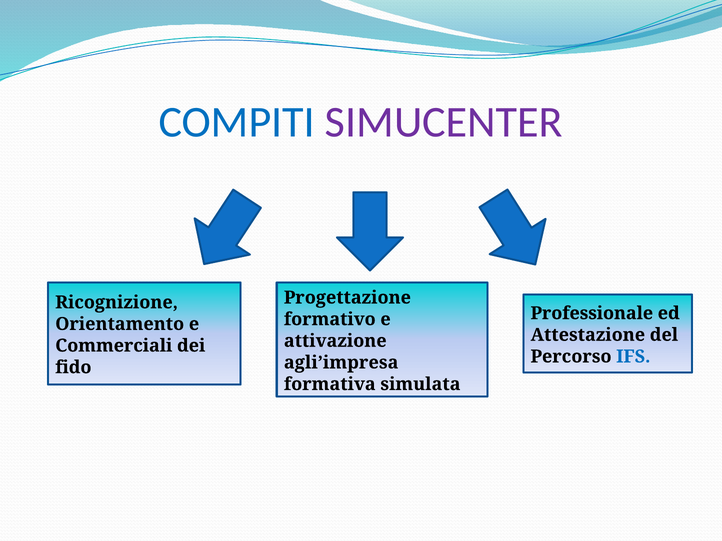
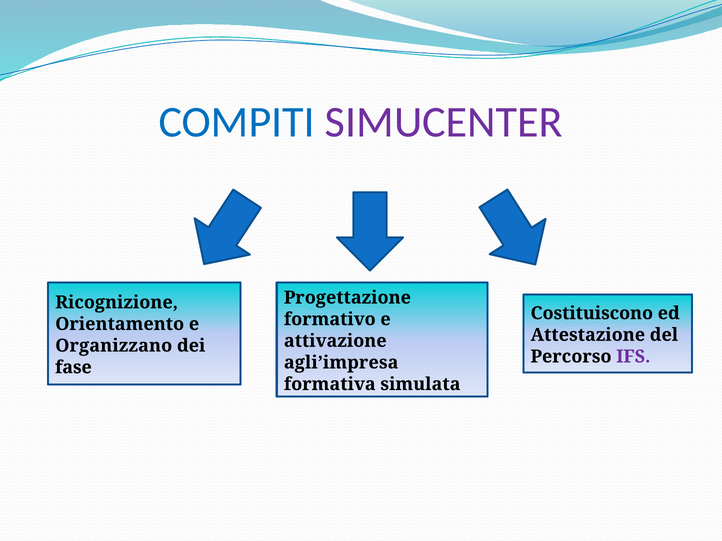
Professionale: Professionale -> Costituiscono (592, 314)
Commerciali: Commerciali -> Organizzano (114, 346)
IFS colour: blue -> purple (633, 357)
fido: fido -> fase (73, 368)
